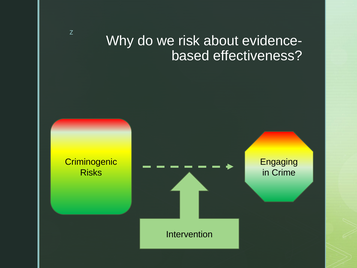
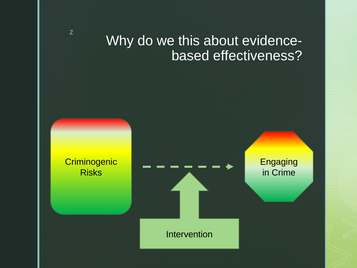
risk: risk -> this (189, 41)
